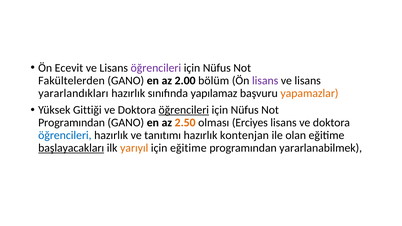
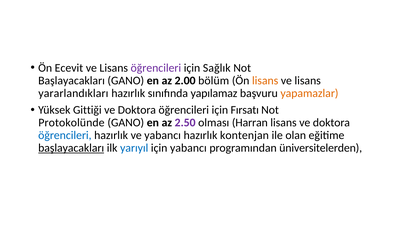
Nüfus: Nüfus -> Sağlık (217, 68)
Fakültelerden: Fakültelerden -> Başlayacakları (72, 81)
lisans colour: purple -> orange (265, 81)
öğrencileri underline: present -> none (184, 110)
Nüfus: Nüfus -> Fırsatı (245, 110)
Programından: Programından -> Protokolünde (71, 123)
2.50 colour: orange -> purple (185, 123)
Erciyes: Erciyes -> Harran (250, 123)
ve tanıtımı: tanıtımı -> yabancı (163, 135)
yarıyıl colour: orange -> blue (134, 148)
için eğitime: eğitime -> yabancı (188, 148)
yararlanabilmek: yararlanabilmek -> üniversitelerden (321, 148)
